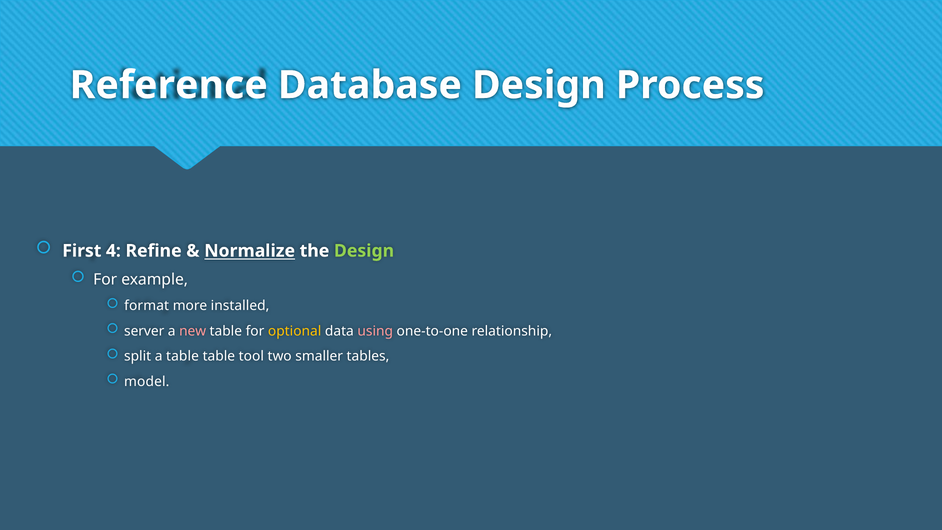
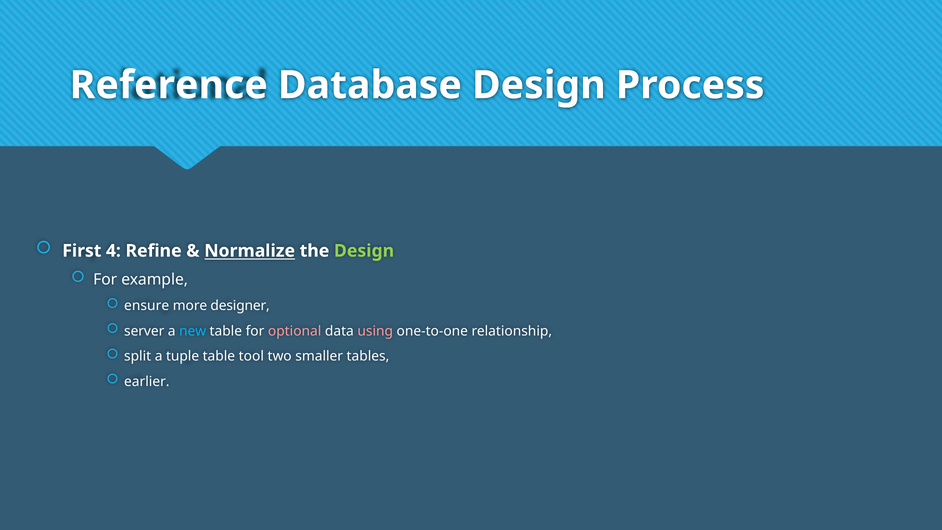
format: format -> ensure (147, 306)
installed: installed -> designer (240, 306)
new colour: pink -> light blue (193, 331)
optional colour: yellow -> pink (295, 331)
a table: table -> tuple (183, 356)
model: model -> earlier (147, 381)
